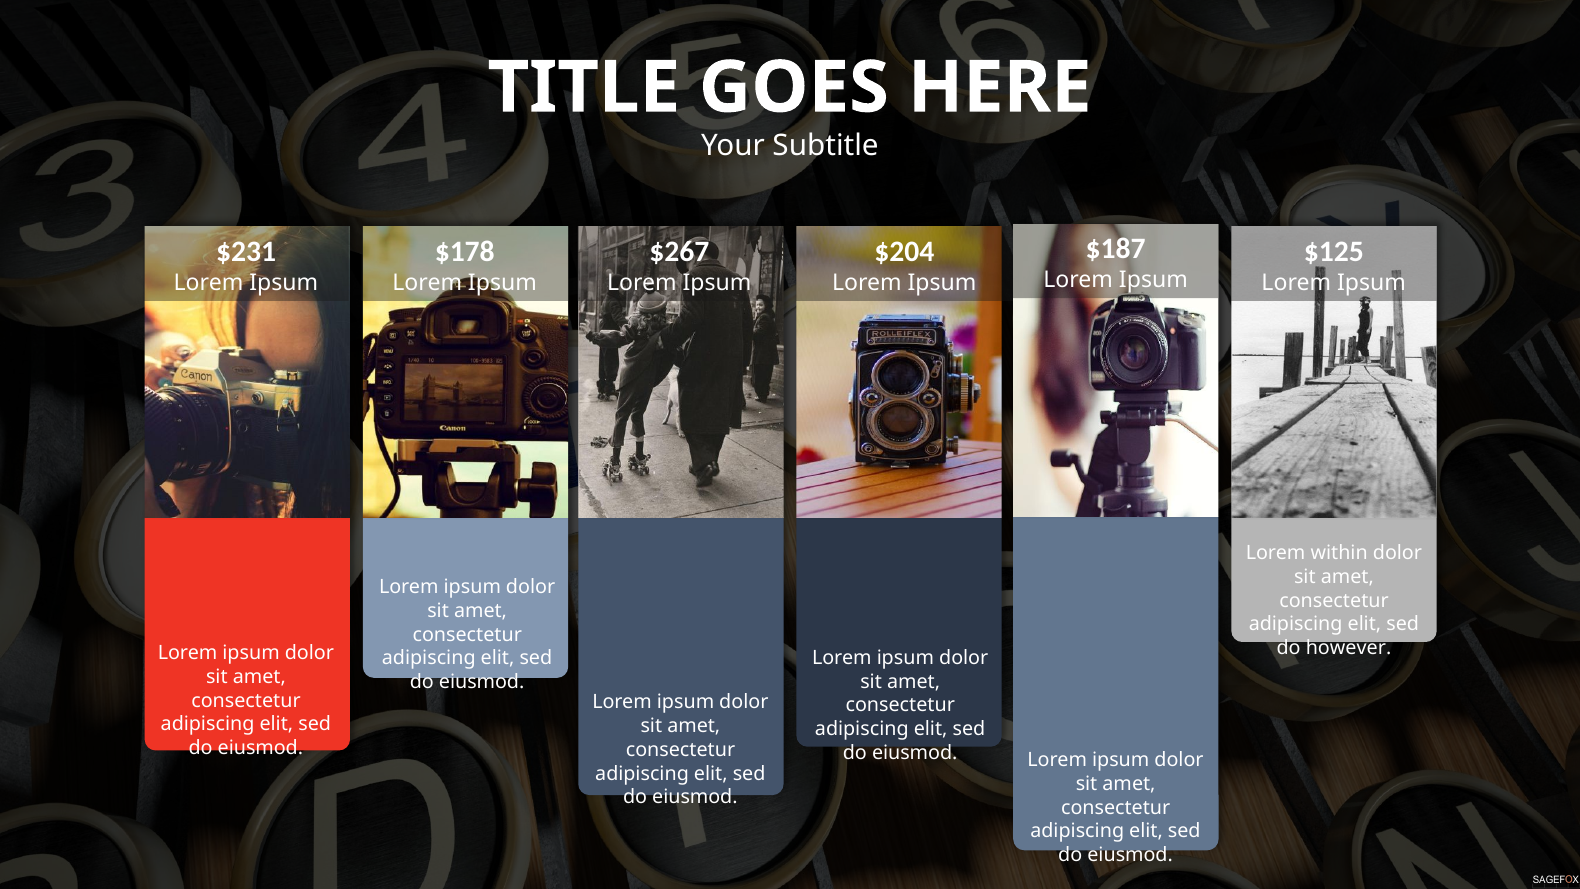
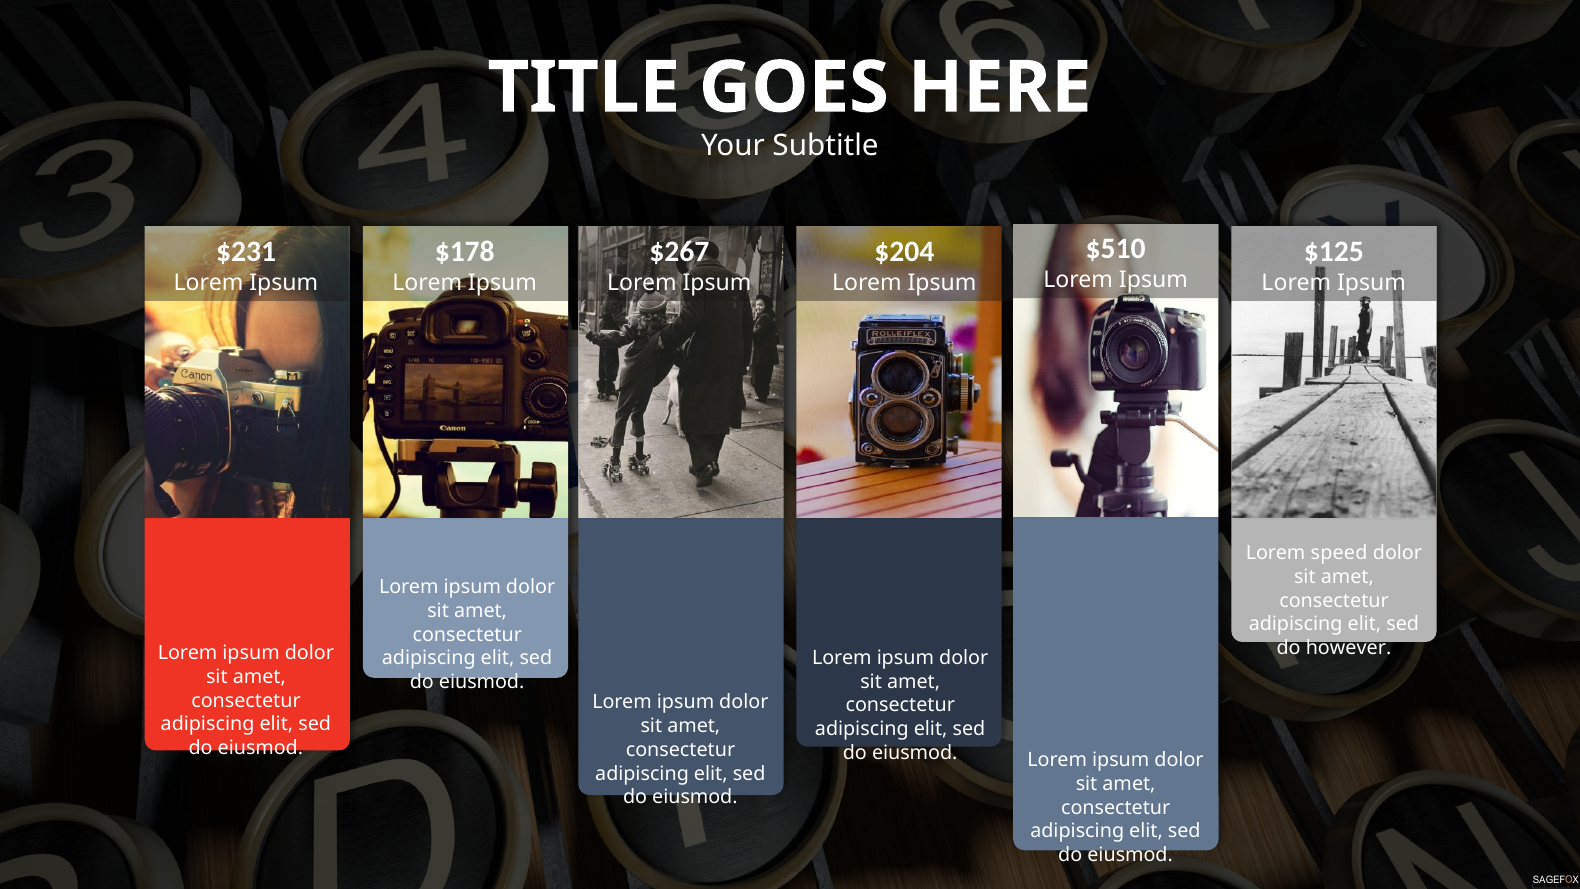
$187: $187 -> $510 (1116, 249)
within: within -> speed (1339, 553)
